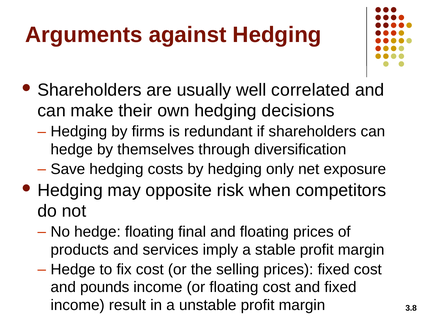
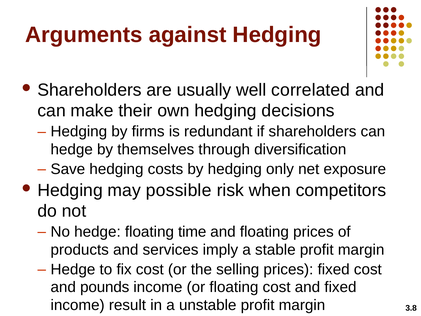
opposite: opposite -> possible (179, 190)
final: final -> time (192, 232)
